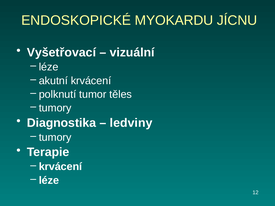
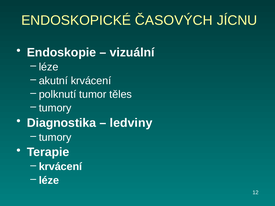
MYOKARDU: MYOKARDU -> ČASOVÝCH (174, 20)
Vyšetřovací: Vyšetřovací -> Endoskopie (61, 53)
